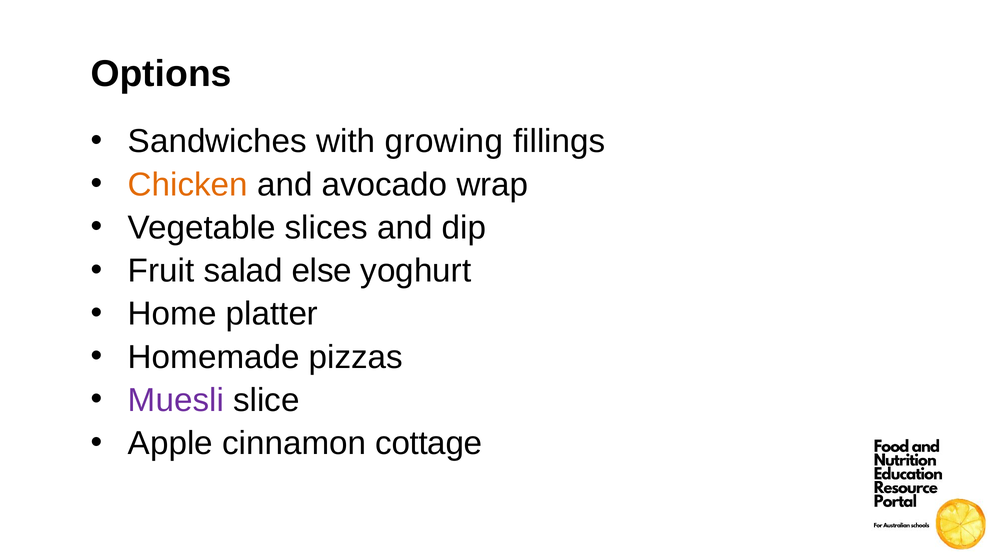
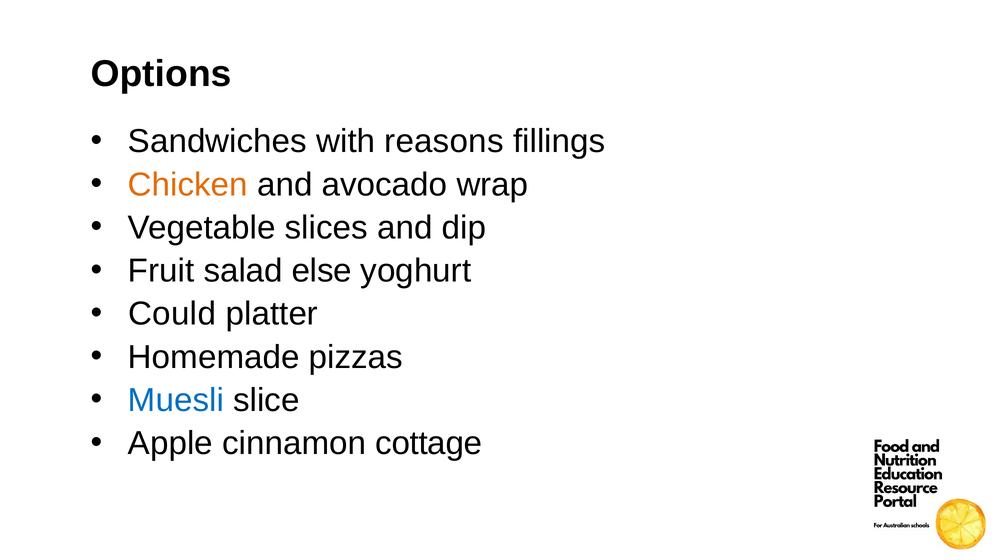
growing: growing -> reasons (444, 142)
Home: Home -> Could (172, 314)
Muesli colour: purple -> blue (176, 400)
